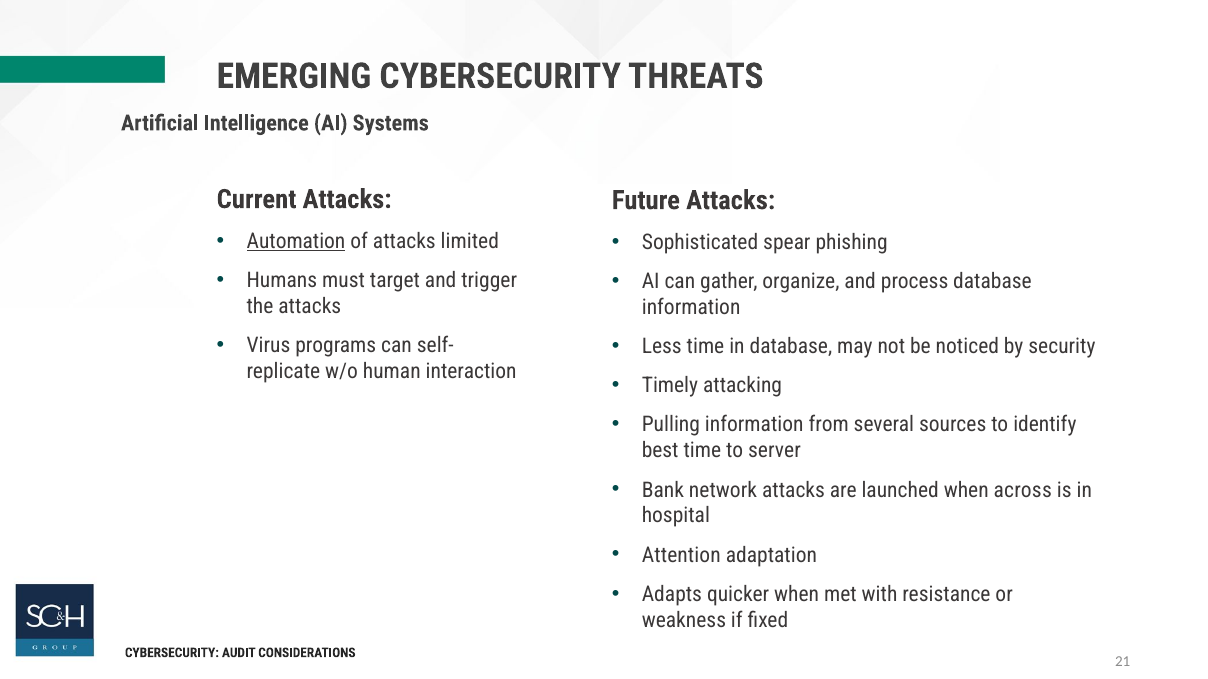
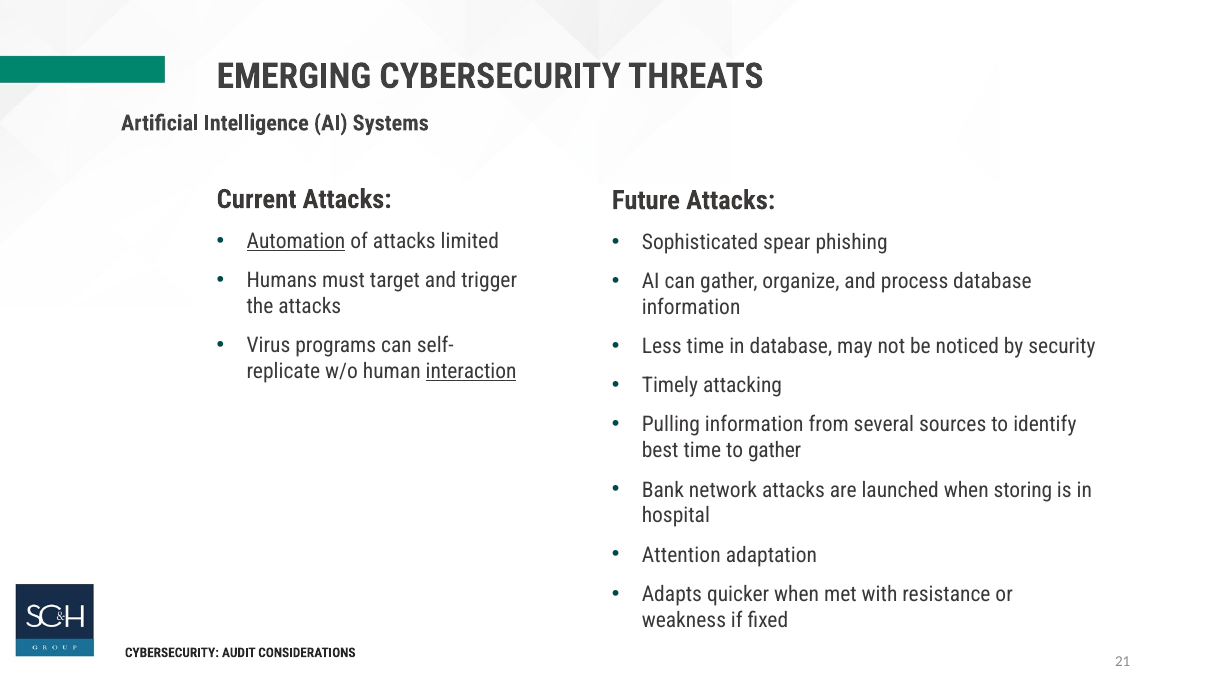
interaction underline: none -> present (471, 372)
to server: server -> gather (775, 451)
across: across -> storing (1023, 490)
